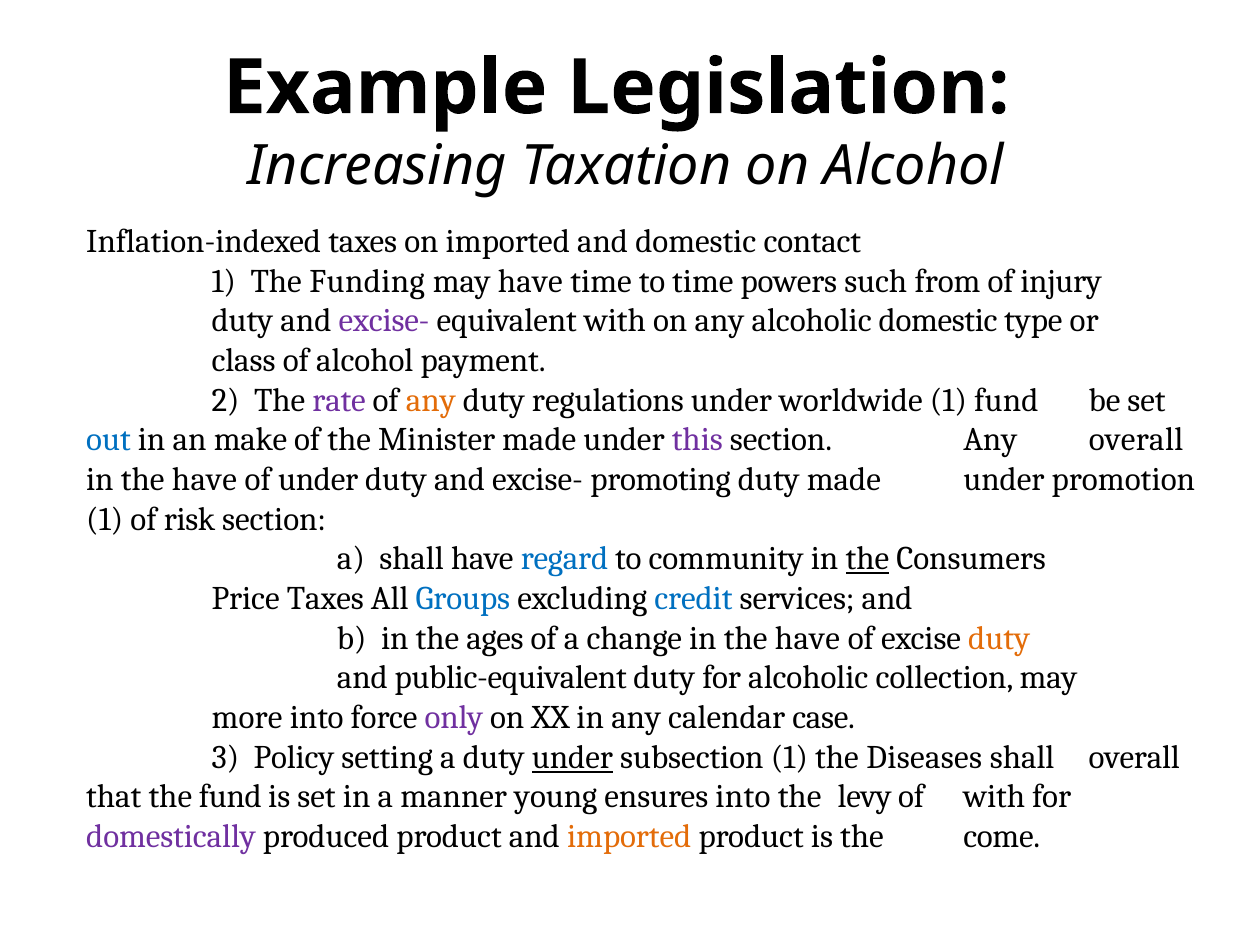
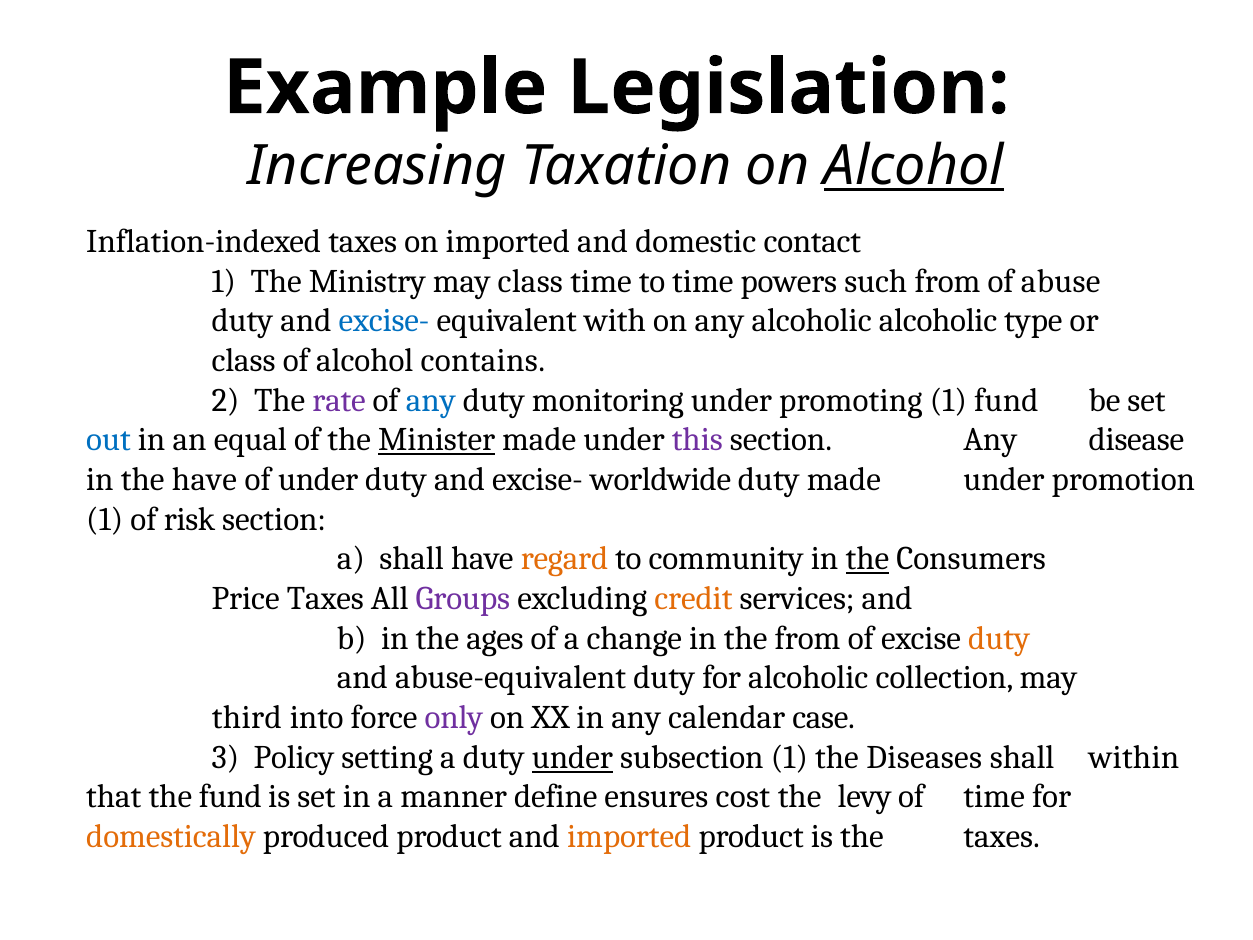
Alcohol underline: none -> present (914, 166)
Funding: Funding -> Ministry (367, 281)
may have: have -> class (530, 281)
injury: injury -> abuse (1061, 281)
excise- colour: purple -> blue (384, 321)
alcoholic domestic: domestic -> alcoholic (938, 321)
payment: payment -> contains (483, 361)
any colour: orange -> blue (431, 400)
regulations: regulations -> monitoring (608, 400)
worldwide: worldwide -> promoting (851, 400)
make: make -> equal (250, 440)
Minister underline: none -> present (437, 440)
Any overall: overall -> disease (1136, 440)
promoting: promoting -> worldwide (661, 480)
regard colour: blue -> orange (565, 559)
Groups colour: blue -> purple (463, 599)
credit colour: blue -> orange (693, 599)
change in the have: have -> from (808, 638)
public-equivalent: public-equivalent -> abuse-equivalent (511, 678)
more: more -> third (247, 718)
shall overall: overall -> within (1134, 757)
young: young -> define (556, 797)
ensures into: into -> cost (743, 797)
of with: with -> time (994, 797)
domestically colour: purple -> orange (171, 836)
the come: come -> taxes (1002, 836)
